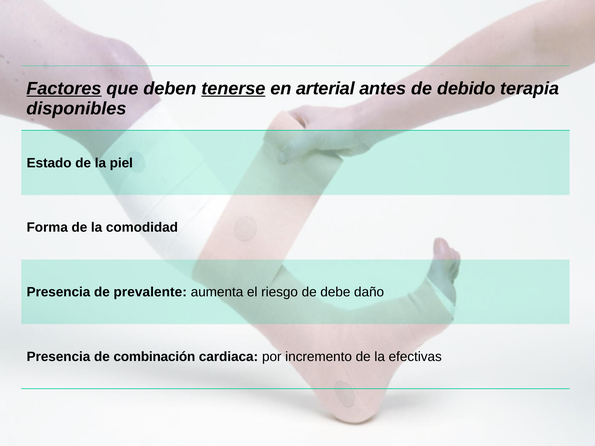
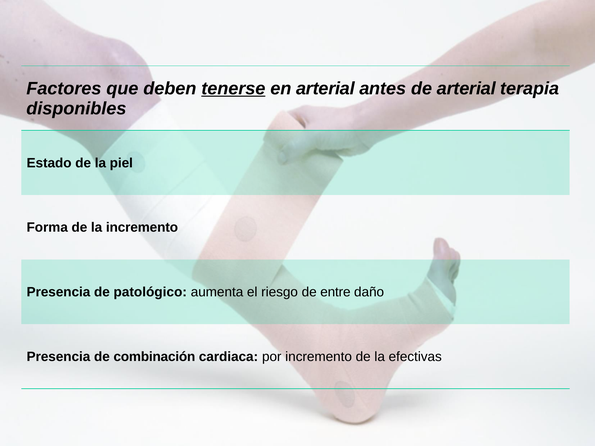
Factores underline: present -> none (64, 88)
de debido: debido -> arterial (466, 88)
la comodidad: comodidad -> incremento (142, 228)
prevalente: prevalente -> patológico (150, 292)
debe: debe -> entre (335, 292)
